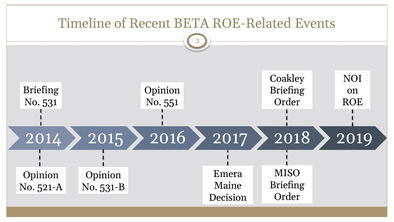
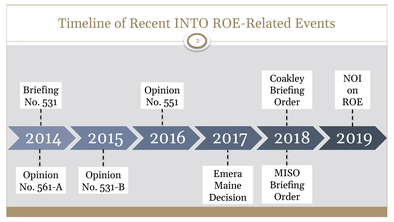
BETA: BETA -> INTO (191, 23)
521-A: 521-A -> 561-A (50, 187)
